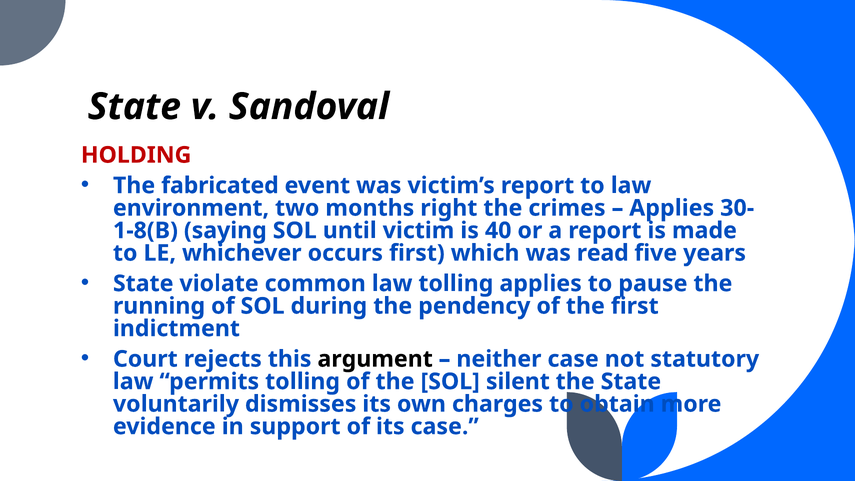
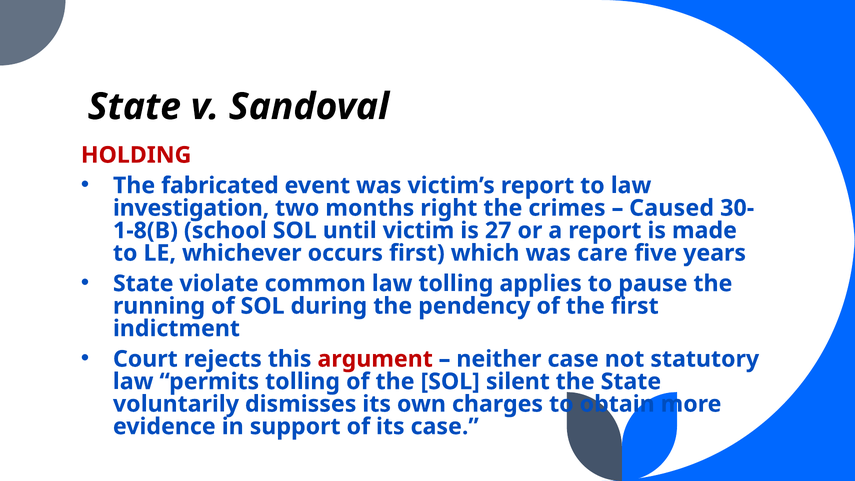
environment: environment -> investigation (191, 208)
Applies: Applies -> Caused (672, 208)
saying: saying -> school (225, 231)
40: 40 -> 27 (498, 231)
read: read -> care (602, 253)
argument colour: black -> red (375, 359)
